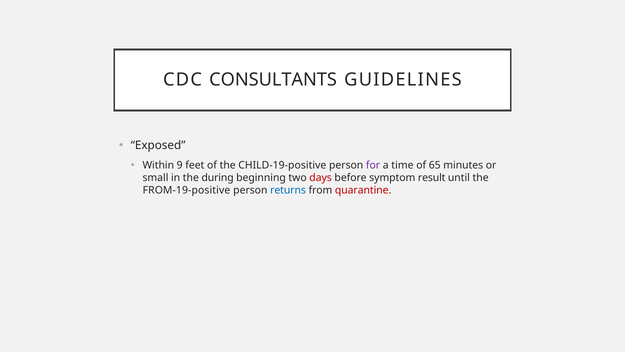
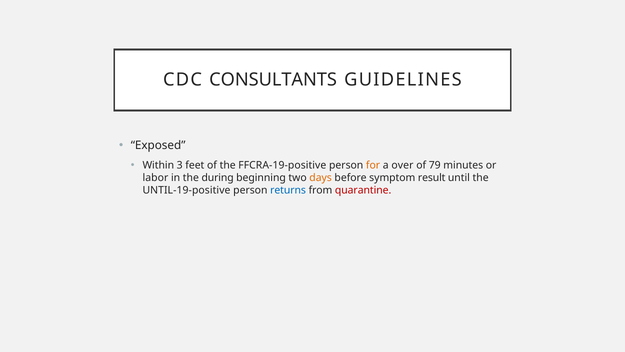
9: 9 -> 3 (180, 165)
CHILD-19-positive: CHILD-19-positive -> FFCRA-19-positive (282, 165)
for colour: purple -> orange (373, 165)
time: time -> over (402, 165)
65: 65 -> 79 (435, 165)
small: small -> labor (155, 178)
days colour: red -> orange (321, 178)
FROM-19-positive: FROM-19-positive -> UNTIL-19-positive (186, 190)
